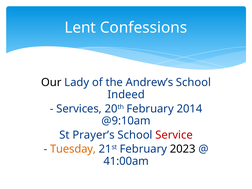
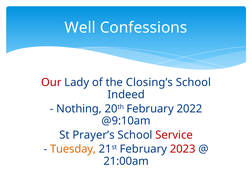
Lent: Lent -> Well (80, 28)
Our colour: black -> red (51, 82)
Andrew’s: Andrew’s -> Closing’s (149, 82)
Services: Services -> Nothing (79, 109)
2014: 2014 -> 2022 (189, 109)
2023 colour: black -> red (183, 149)
41:00am: 41:00am -> 21:00am (126, 161)
